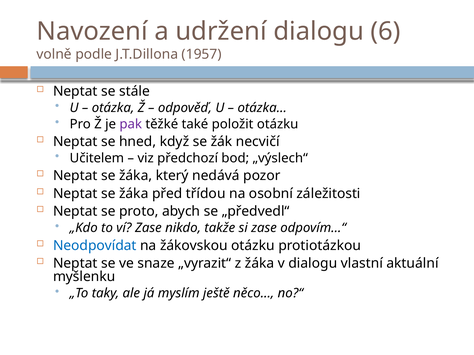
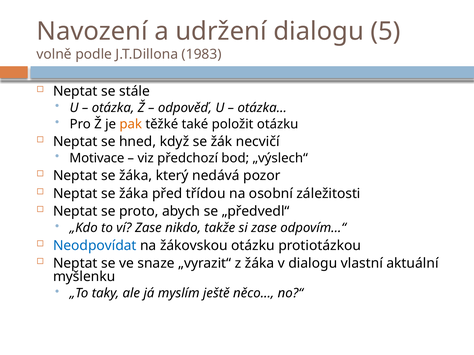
6: 6 -> 5 (386, 31)
1957: 1957 -> 1983 (202, 54)
pak colour: purple -> orange (131, 124)
Učitelem: Učitelem -> Motivace (97, 158)
